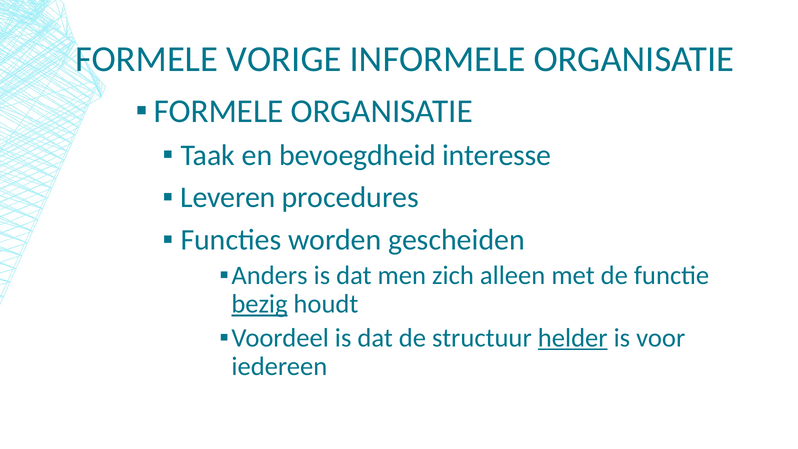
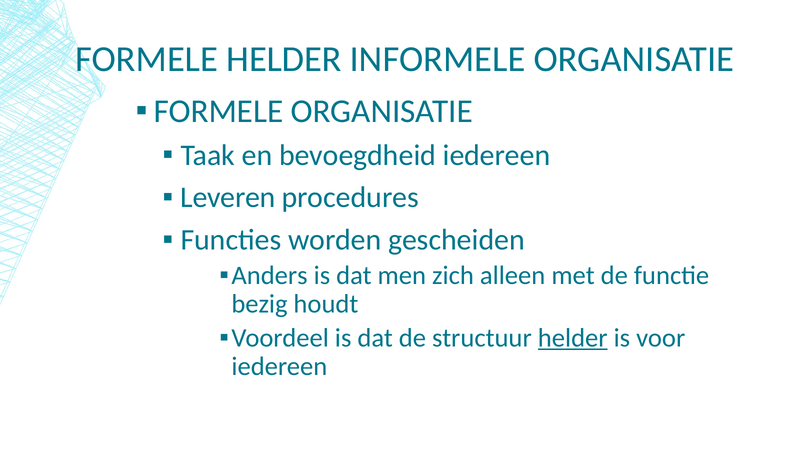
FORMELE VORIGE: VORIGE -> HELDER (284, 59)
bevoegdheid interesse: interesse -> iedereen (497, 155)
bezig underline: present -> none (259, 304)
